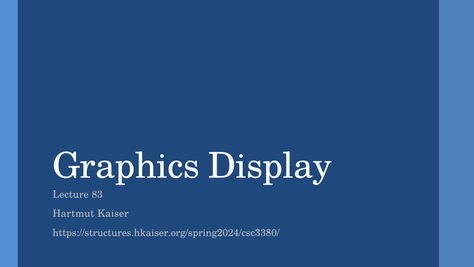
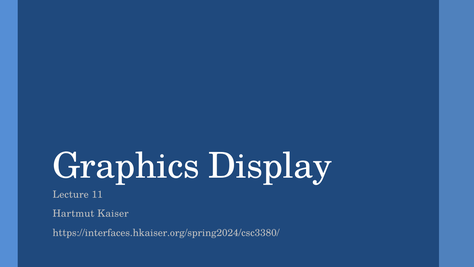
83: 83 -> 11 (97, 194)
https://structures.hkaiser.org/spring2024/csc3380/: https://structures.hkaiser.org/spring2024/csc3380/ -> https://interfaces.hkaiser.org/spring2024/csc3380/ (166, 233)
